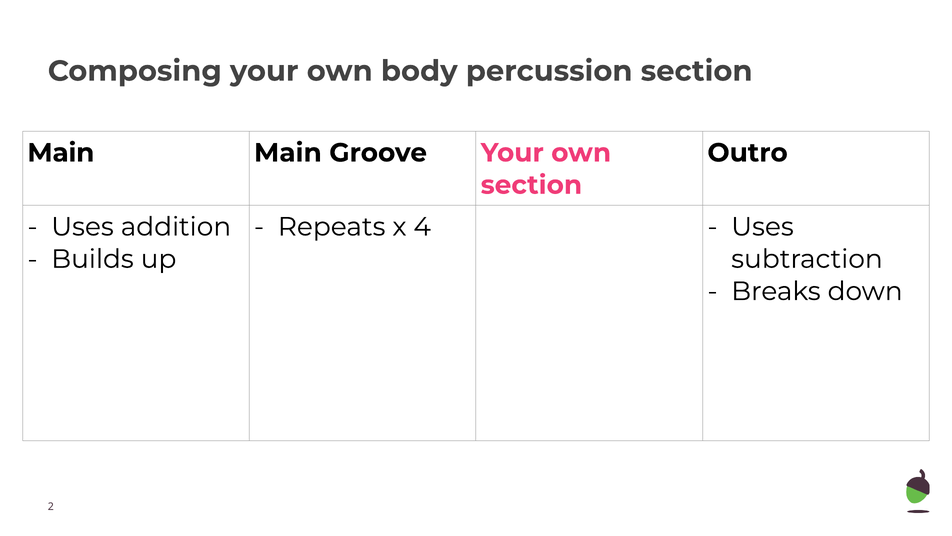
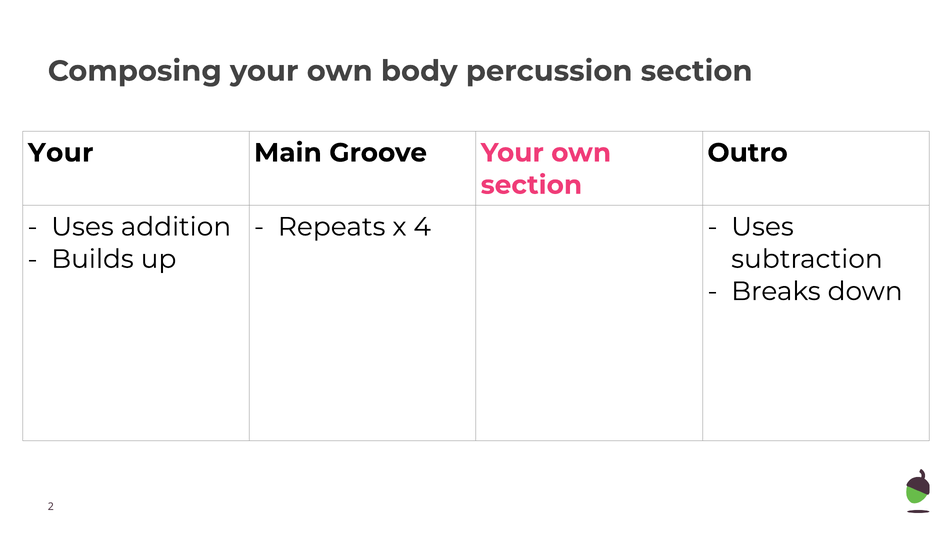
Main: Main -> Your (61, 153)
